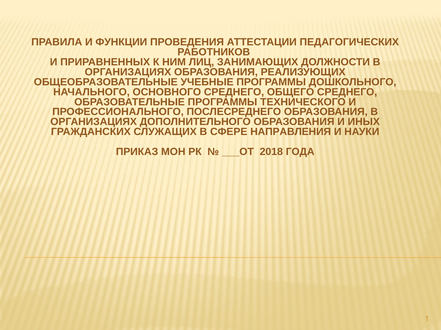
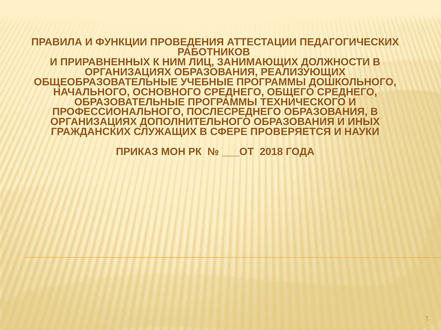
НАПРАВЛЕНИЯ: НАПРАВЛЕНИЯ -> ПРОВЕРЯЕТСЯ (291, 132)
